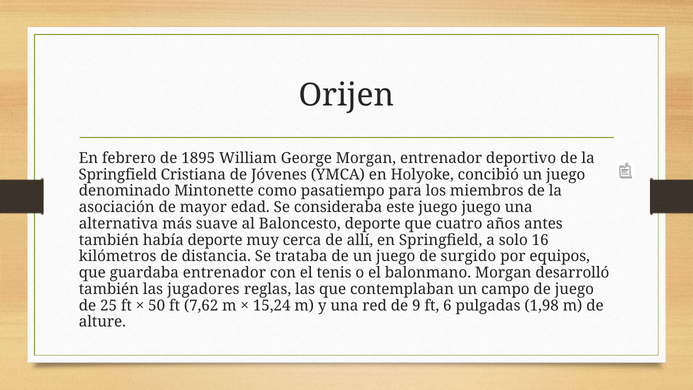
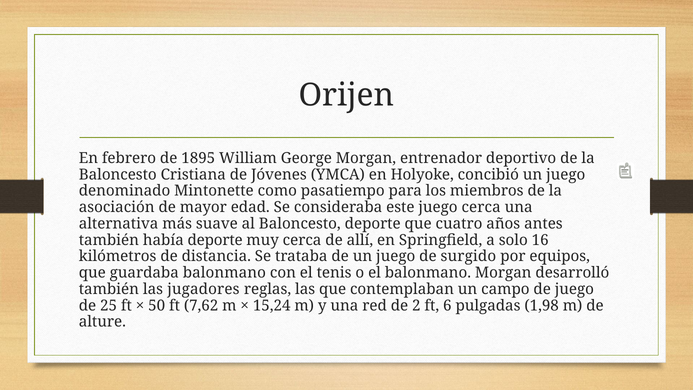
Springfield: Springfield -> Baloncesto (118, 174)
juego juego: juego -> cerca (481, 207)
guardaba entrenador: entrenador -> balonmano (224, 273)
9: 9 -> 2 (416, 305)
